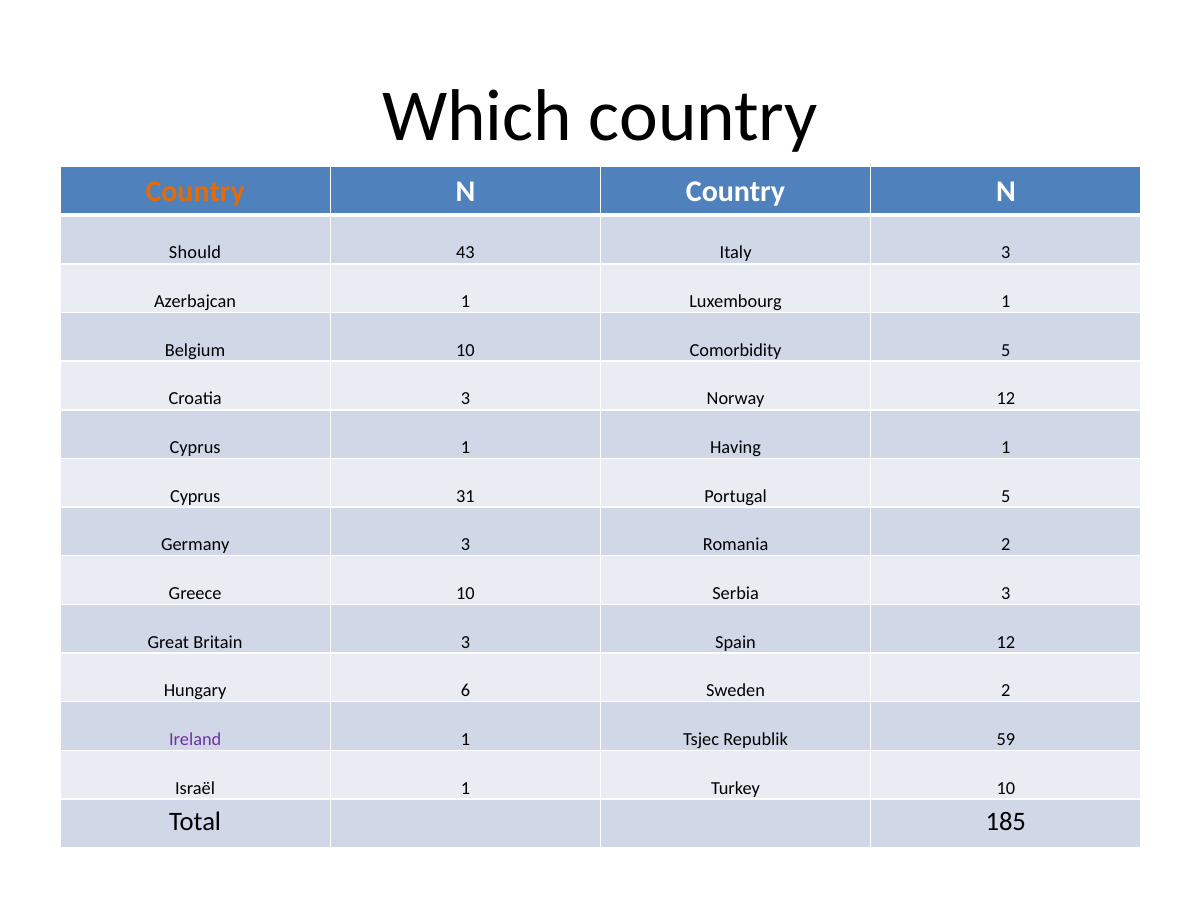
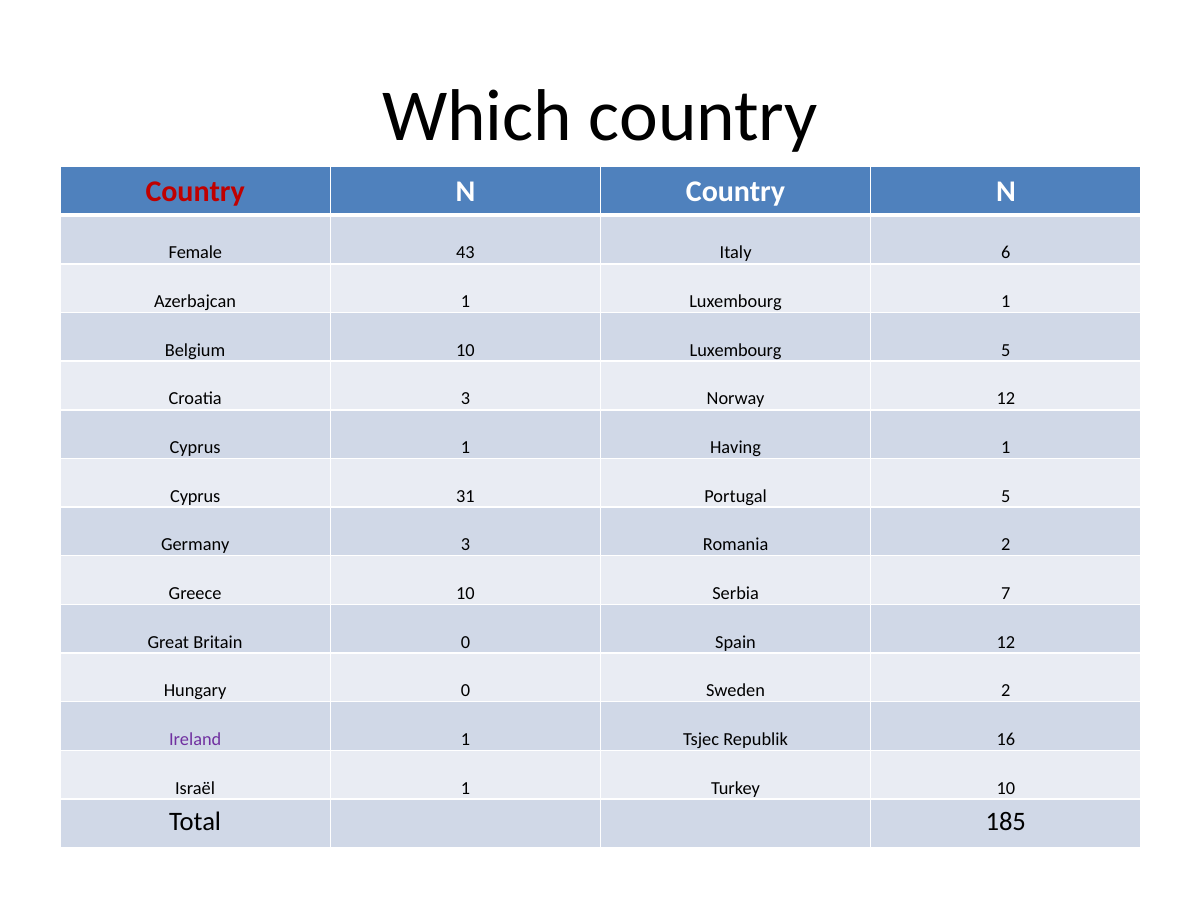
Country colour: orange -> red (195, 191)
Should: Should -> Female (195, 253)
Italy 3: 3 -> 6 (1006, 253)
10 Comorbidity: Comorbidity -> Luxembourg (736, 350)
Serbia 3: 3 -> 7 (1006, 594)
Britain 3: 3 -> 0 (465, 643)
Hungary 6: 6 -> 0 (465, 691)
59: 59 -> 16 (1006, 740)
